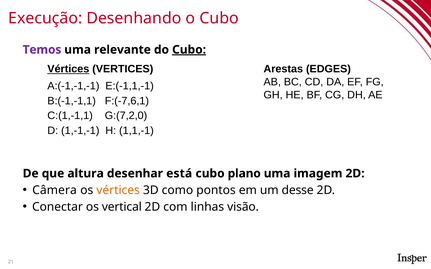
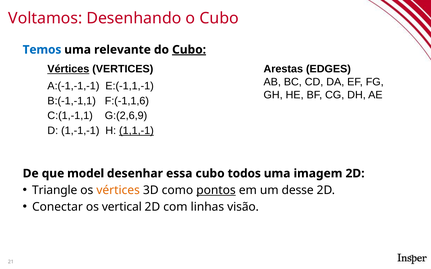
Execução: Execução -> Voltamos (45, 18)
Temos colour: purple -> blue (42, 50)
F:(-7,6,1: F:(-7,6,1 -> F:(-1,1,6 (127, 101)
G:(7,2,0: G:(7,2,0 -> G:(2,6,9 (126, 116)
1,1,-1 underline: none -> present (136, 131)
altura: altura -> model (86, 174)
está: está -> essa (179, 174)
plano: plano -> todos (244, 174)
Câmera: Câmera -> Triangle (55, 190)
pontos underline: none -> present (216, 190)
